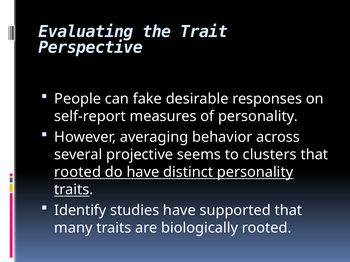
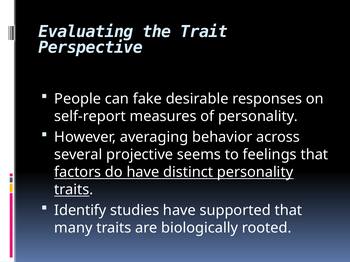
clusters: clusters -> feelings (270, 155)
rooted: rooted -> factors (78, 172)
